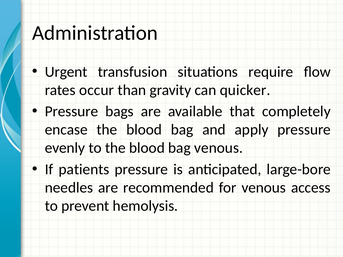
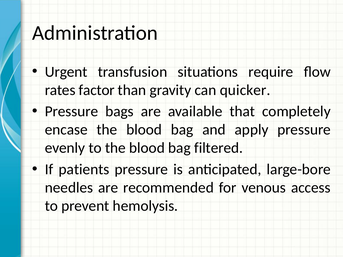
occur: occur -> factor (97, 90)
bag venous: venous -> filtered (219, 148)
